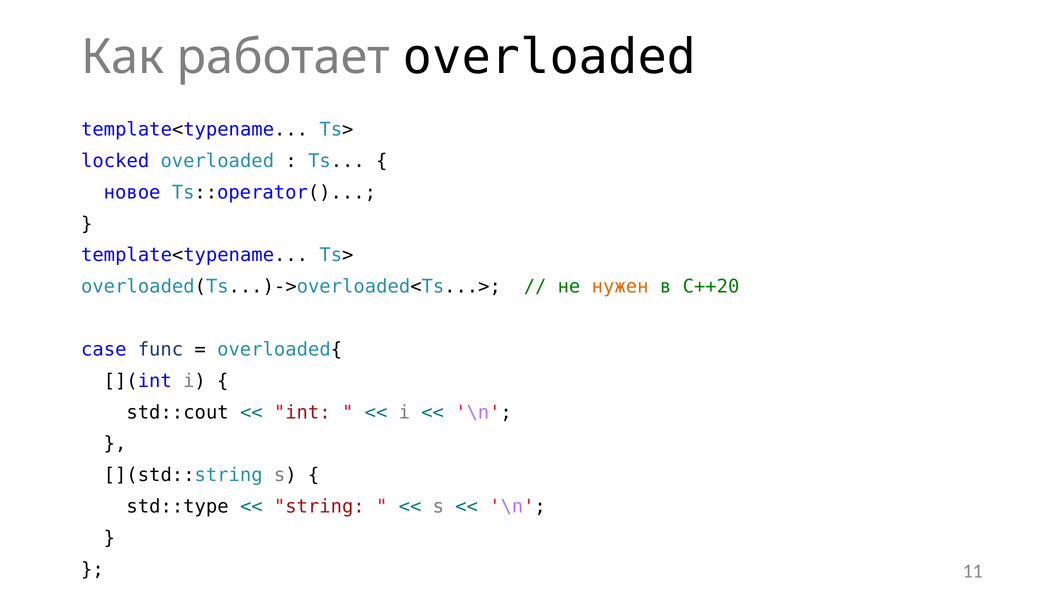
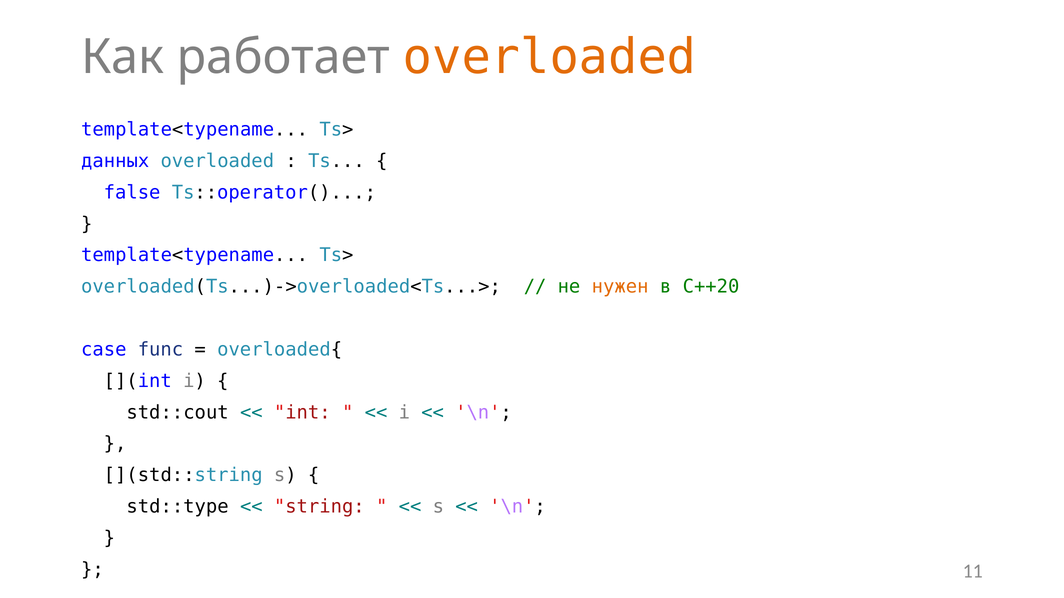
overloaded colour: black -> orange (550, 57)
locked: locked -> данных (115, 161)
новое: новое -> false (132, 193)
